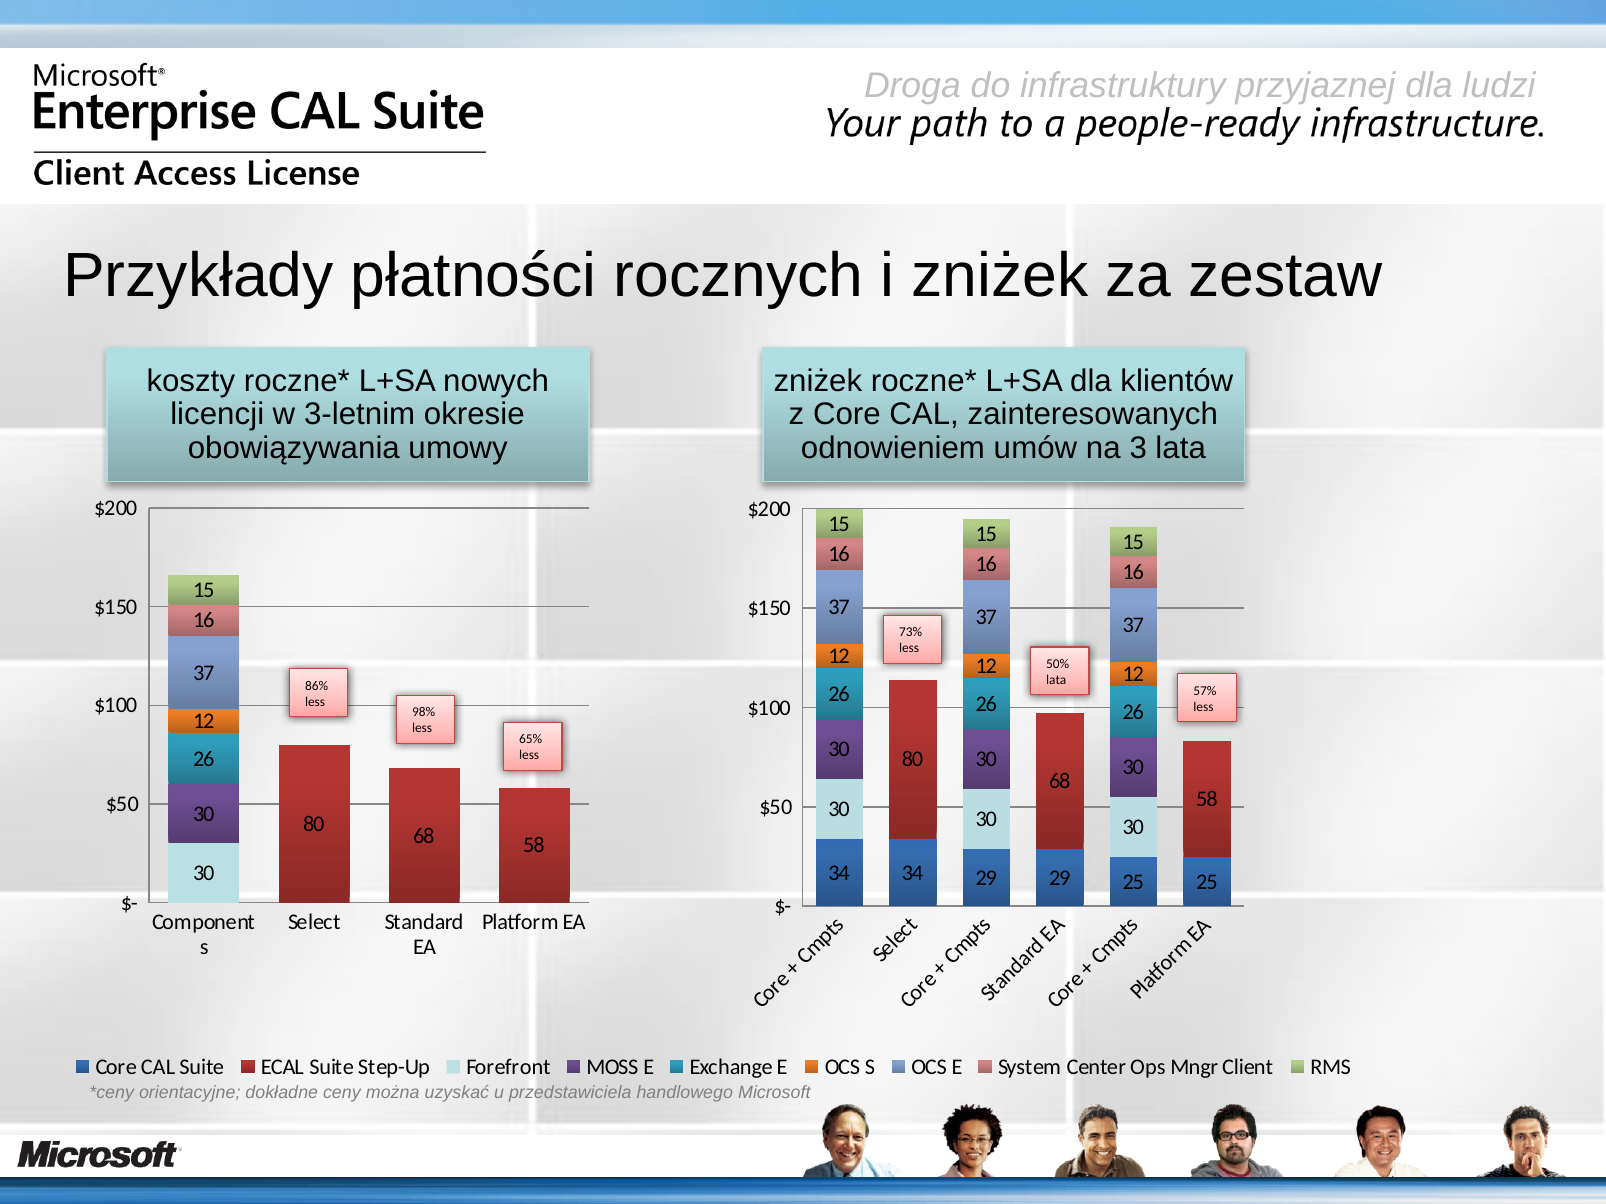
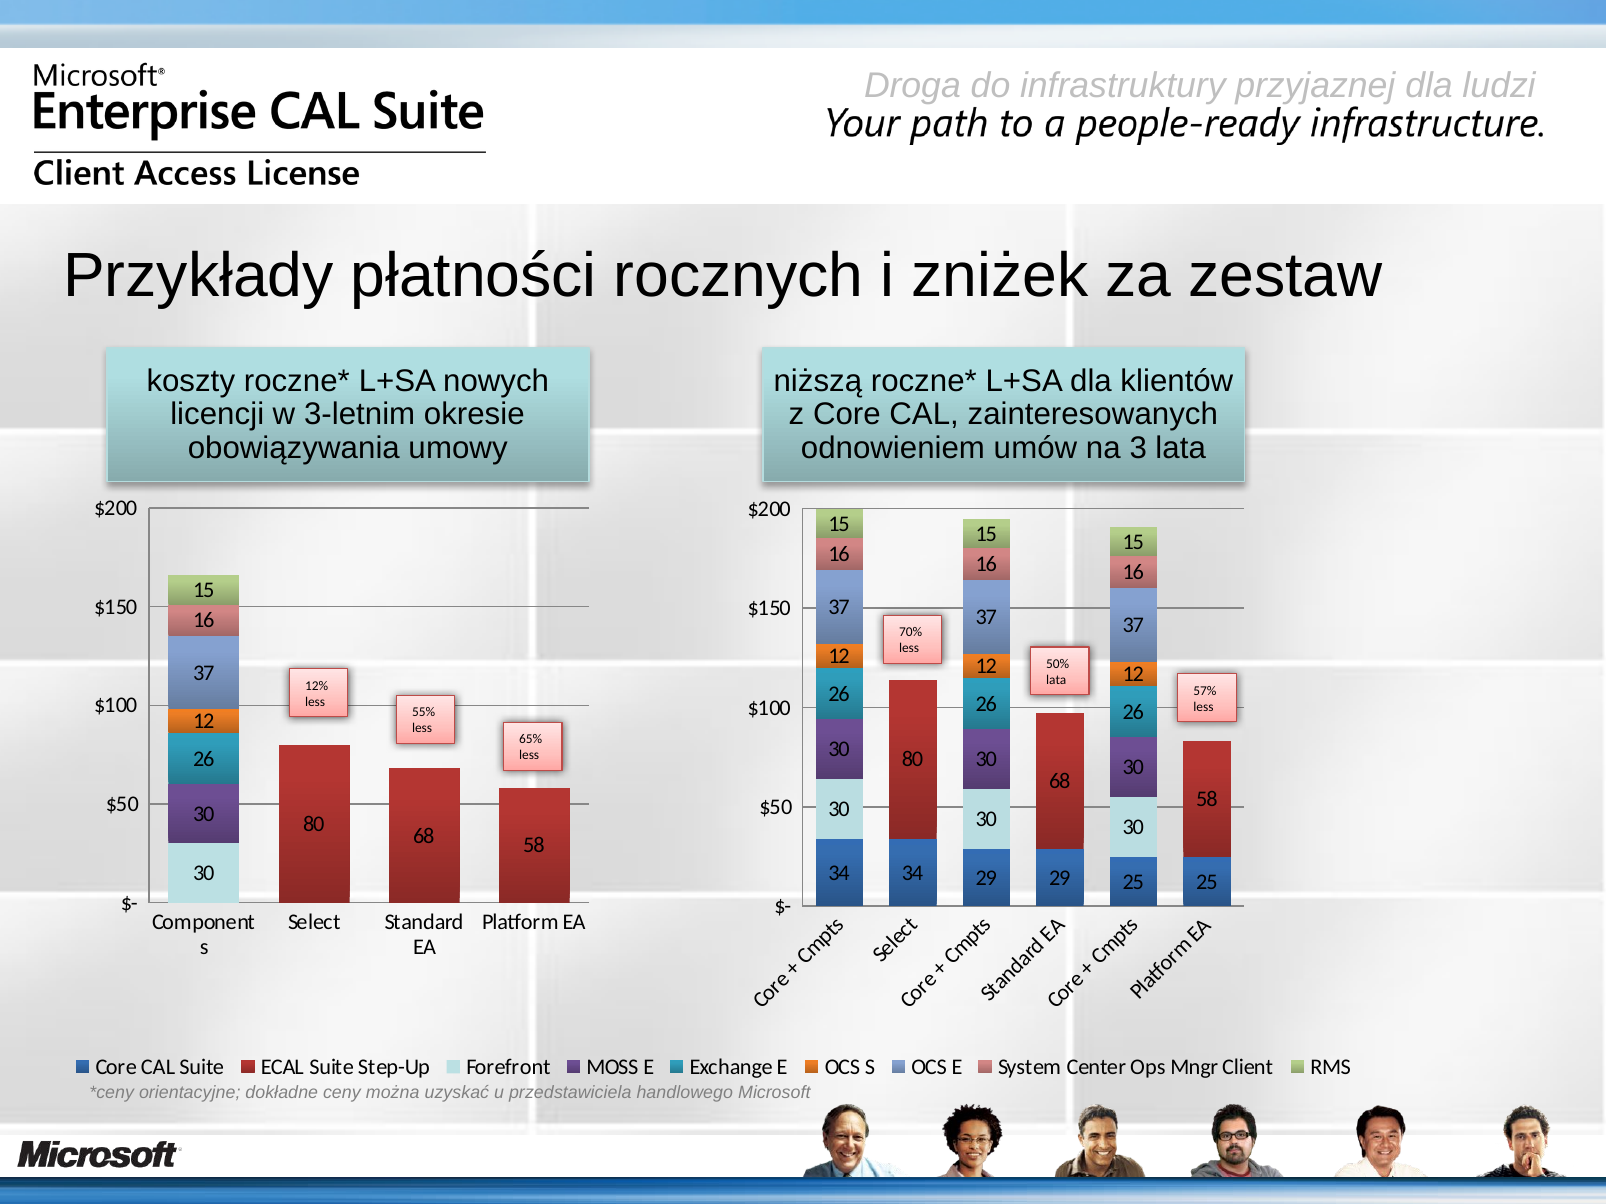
zniżek: zniżek -> niższą (818, 381)
73%: 73% -> 70% (911, 632)
86%: 86% -> 12% (317, 686)
98%: 98% -> 55% (424, 713)
